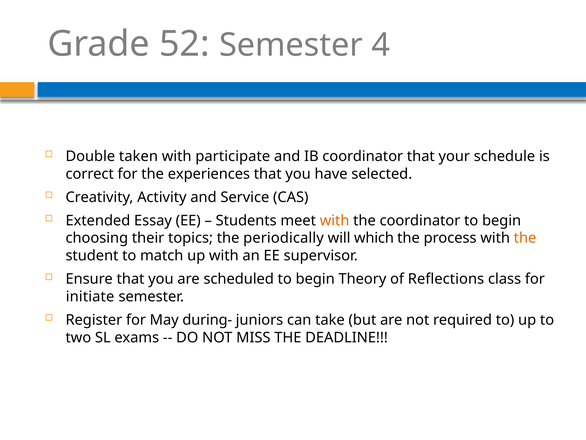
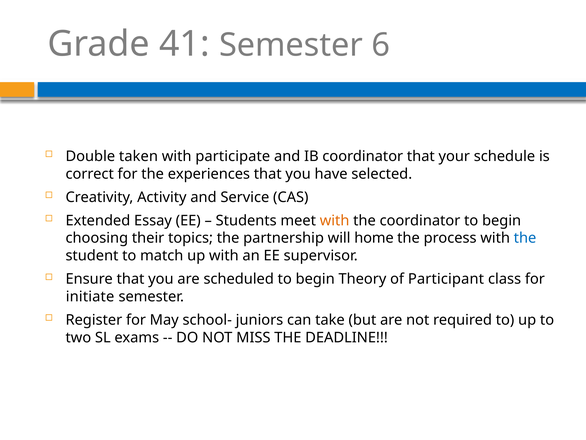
52: 52 -> 41 (184, 44)
4: 4 -> 6 (381, 45)
periodically: periodically -> partnership (284, 238)
which: which -> home (374, 238)
the colour: orange -> blue (525, 238)
Reflections: Reflections -> Participant (446, 279)
during-: during- -> school- (207, 320)
